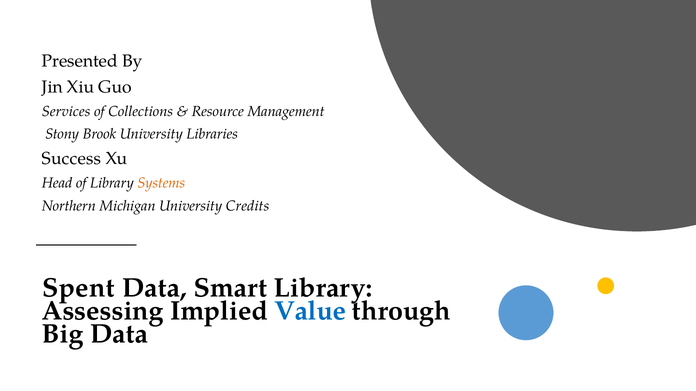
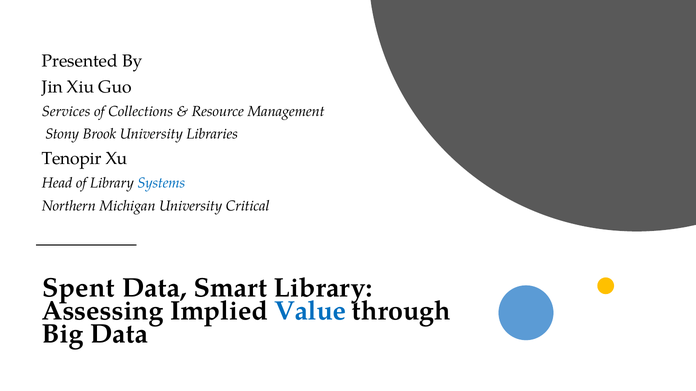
Success: Success -> Tenopir (72, 159)
Systems colour: orange -> blue (161, 183)
Credits: Credits -> Critical (248, 206)
